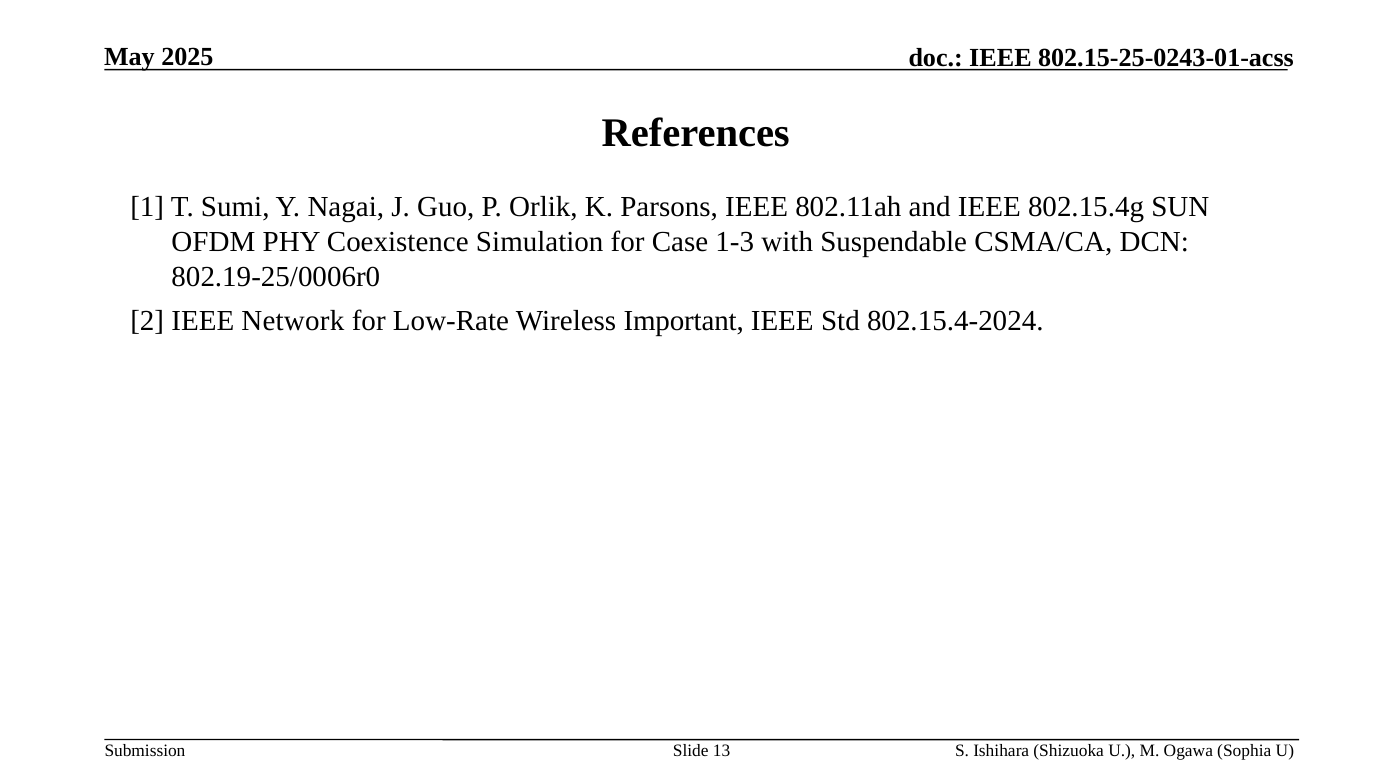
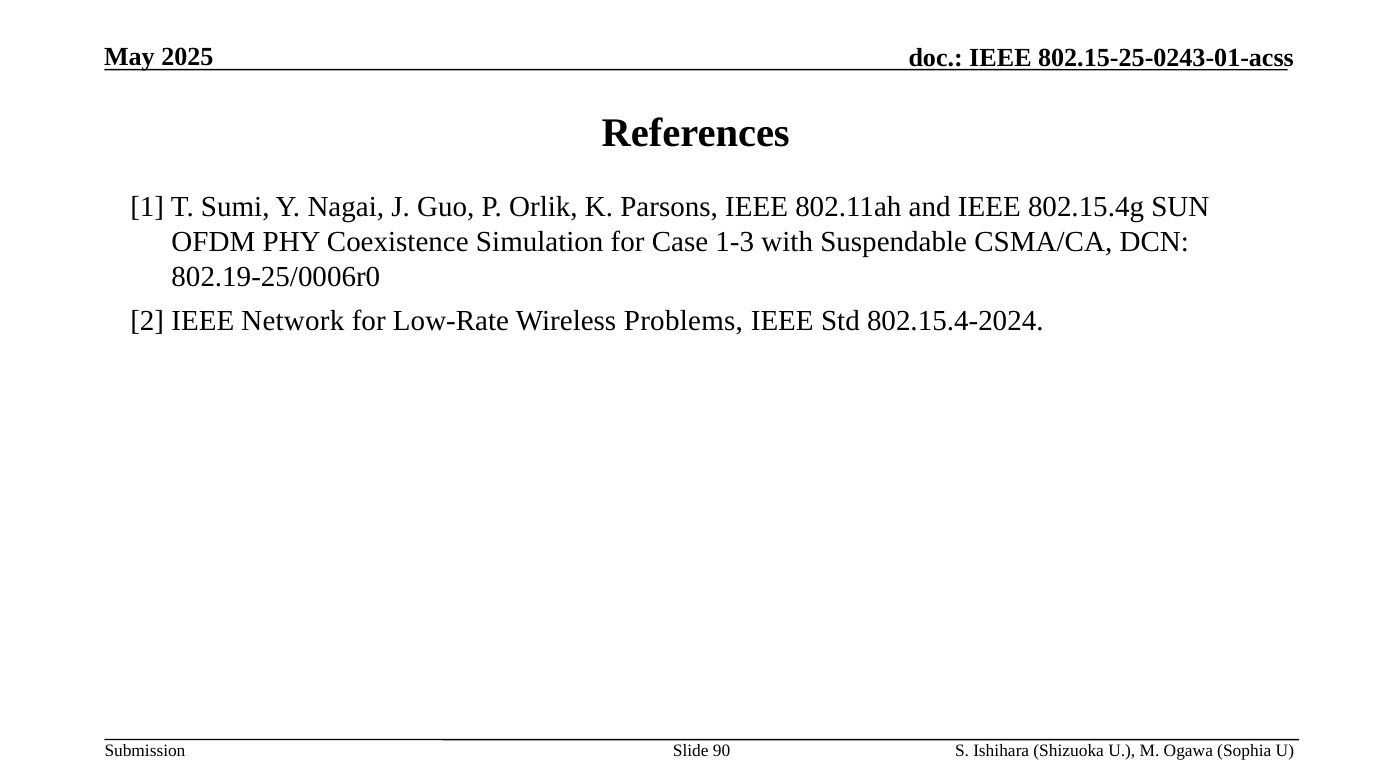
Important: Important -> Problems (683, 321)
13: 13 -> 90 (722, 751)
